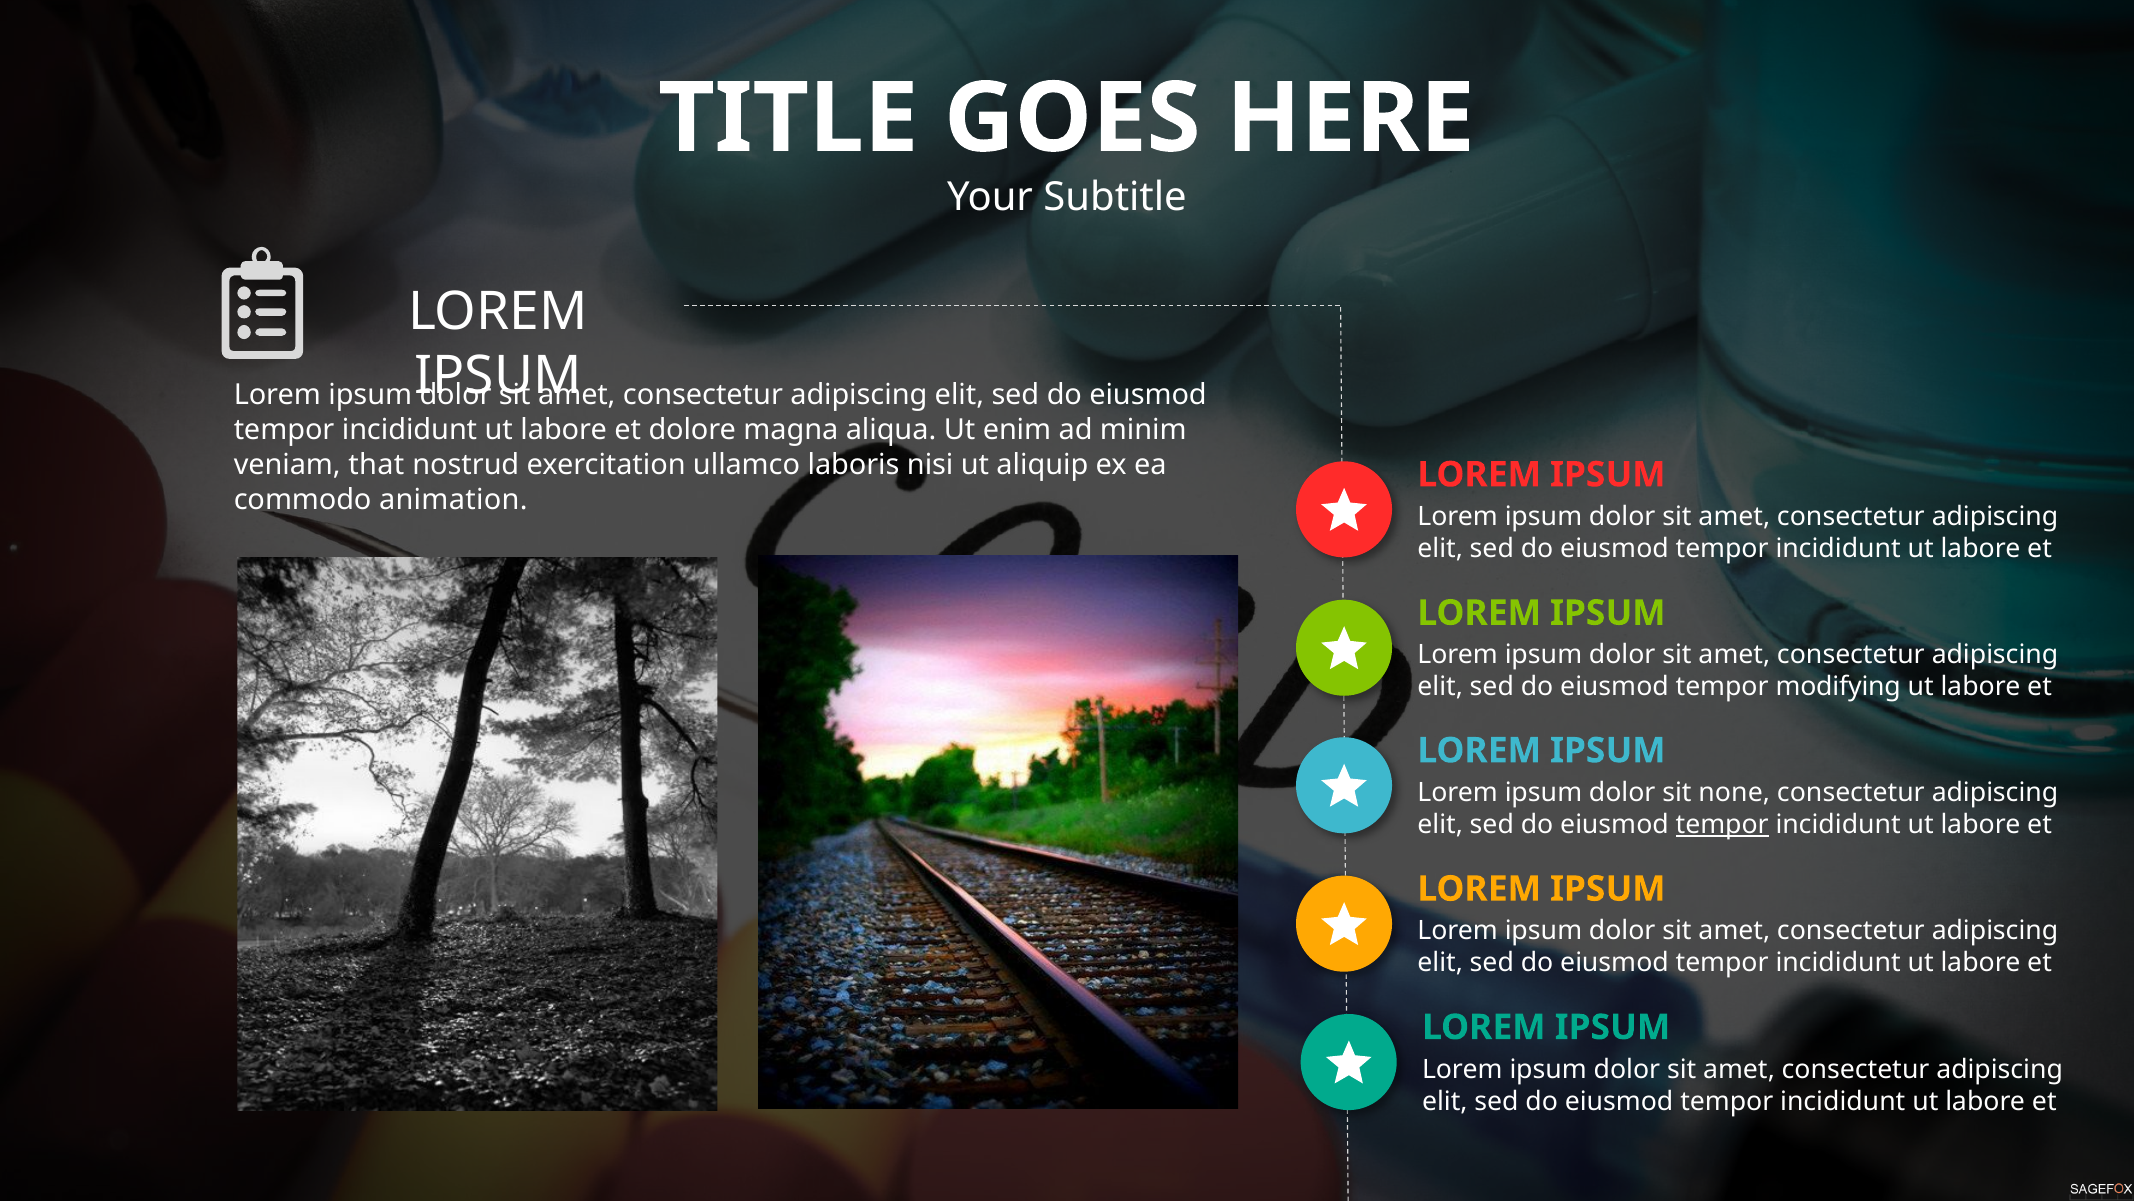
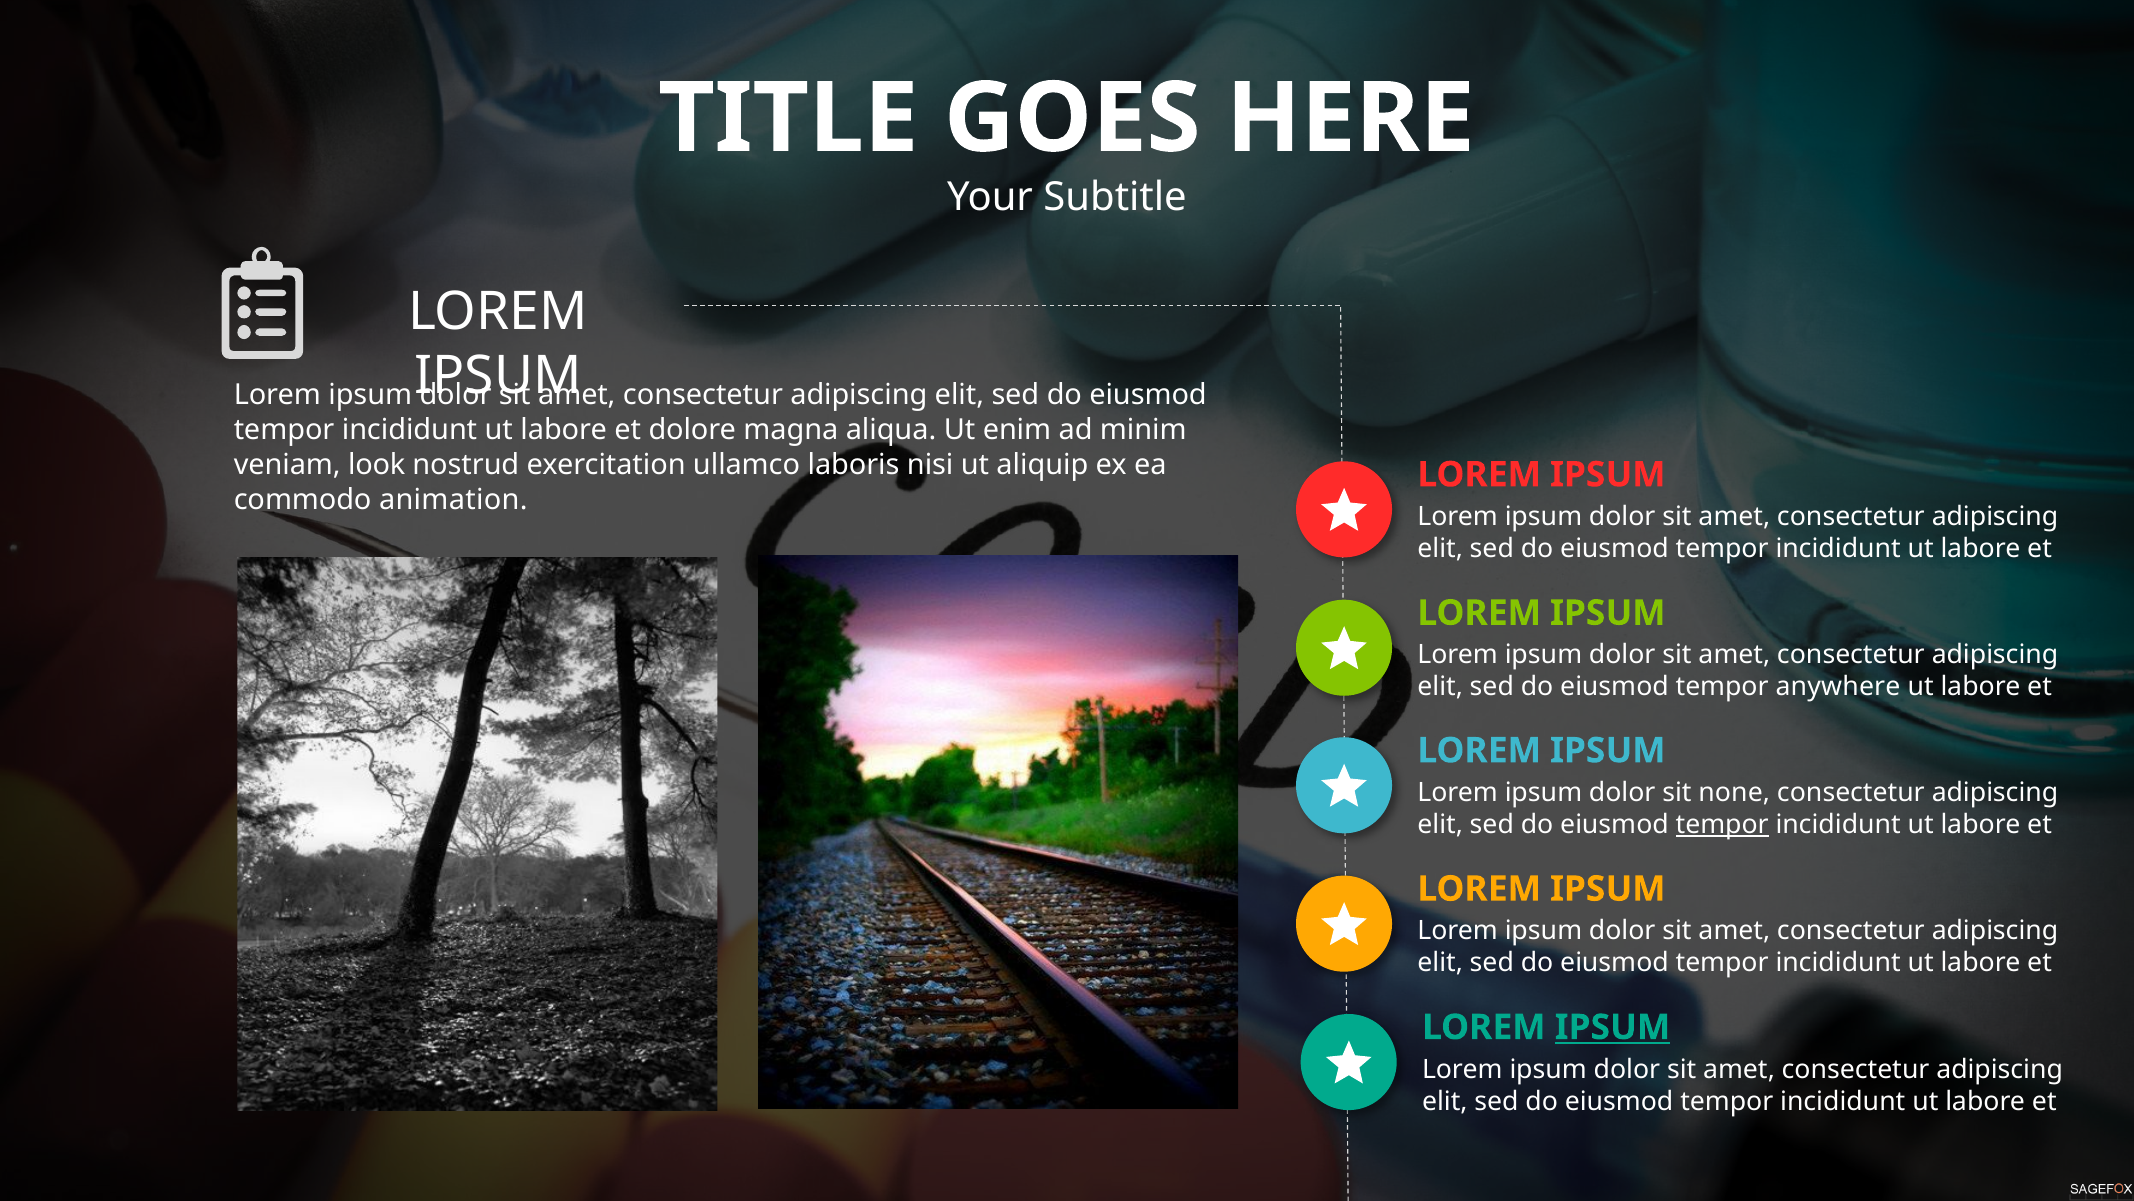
that: that -> look (377, 465)
modifying: modifying -> anywhere (1838, 687)
IPSUM underline: none -> present (1613, 1027)
